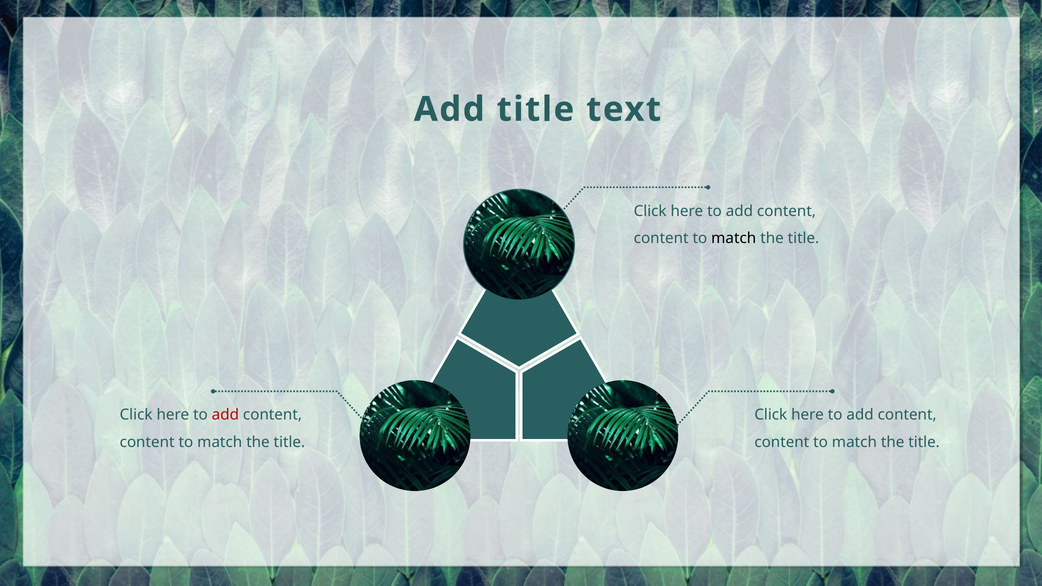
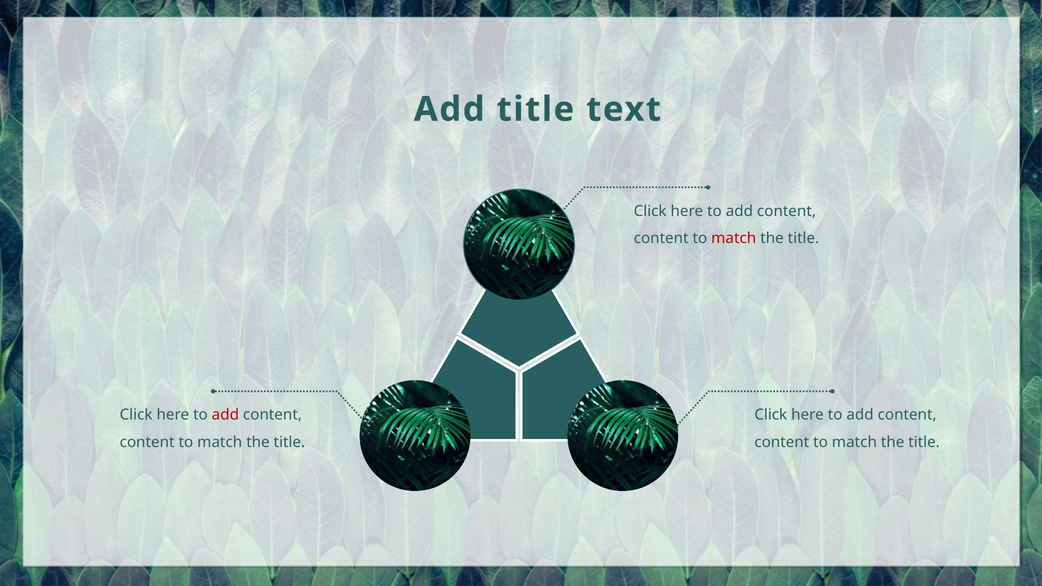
match colour: black -> red (734, 239)
